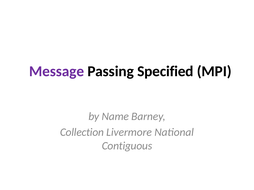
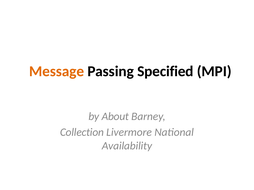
Message colour: purple -> orange (57, 72)
Name: Name -> About (115, 117)
Contiguous: Contiguous -> Availability (127, 146)
